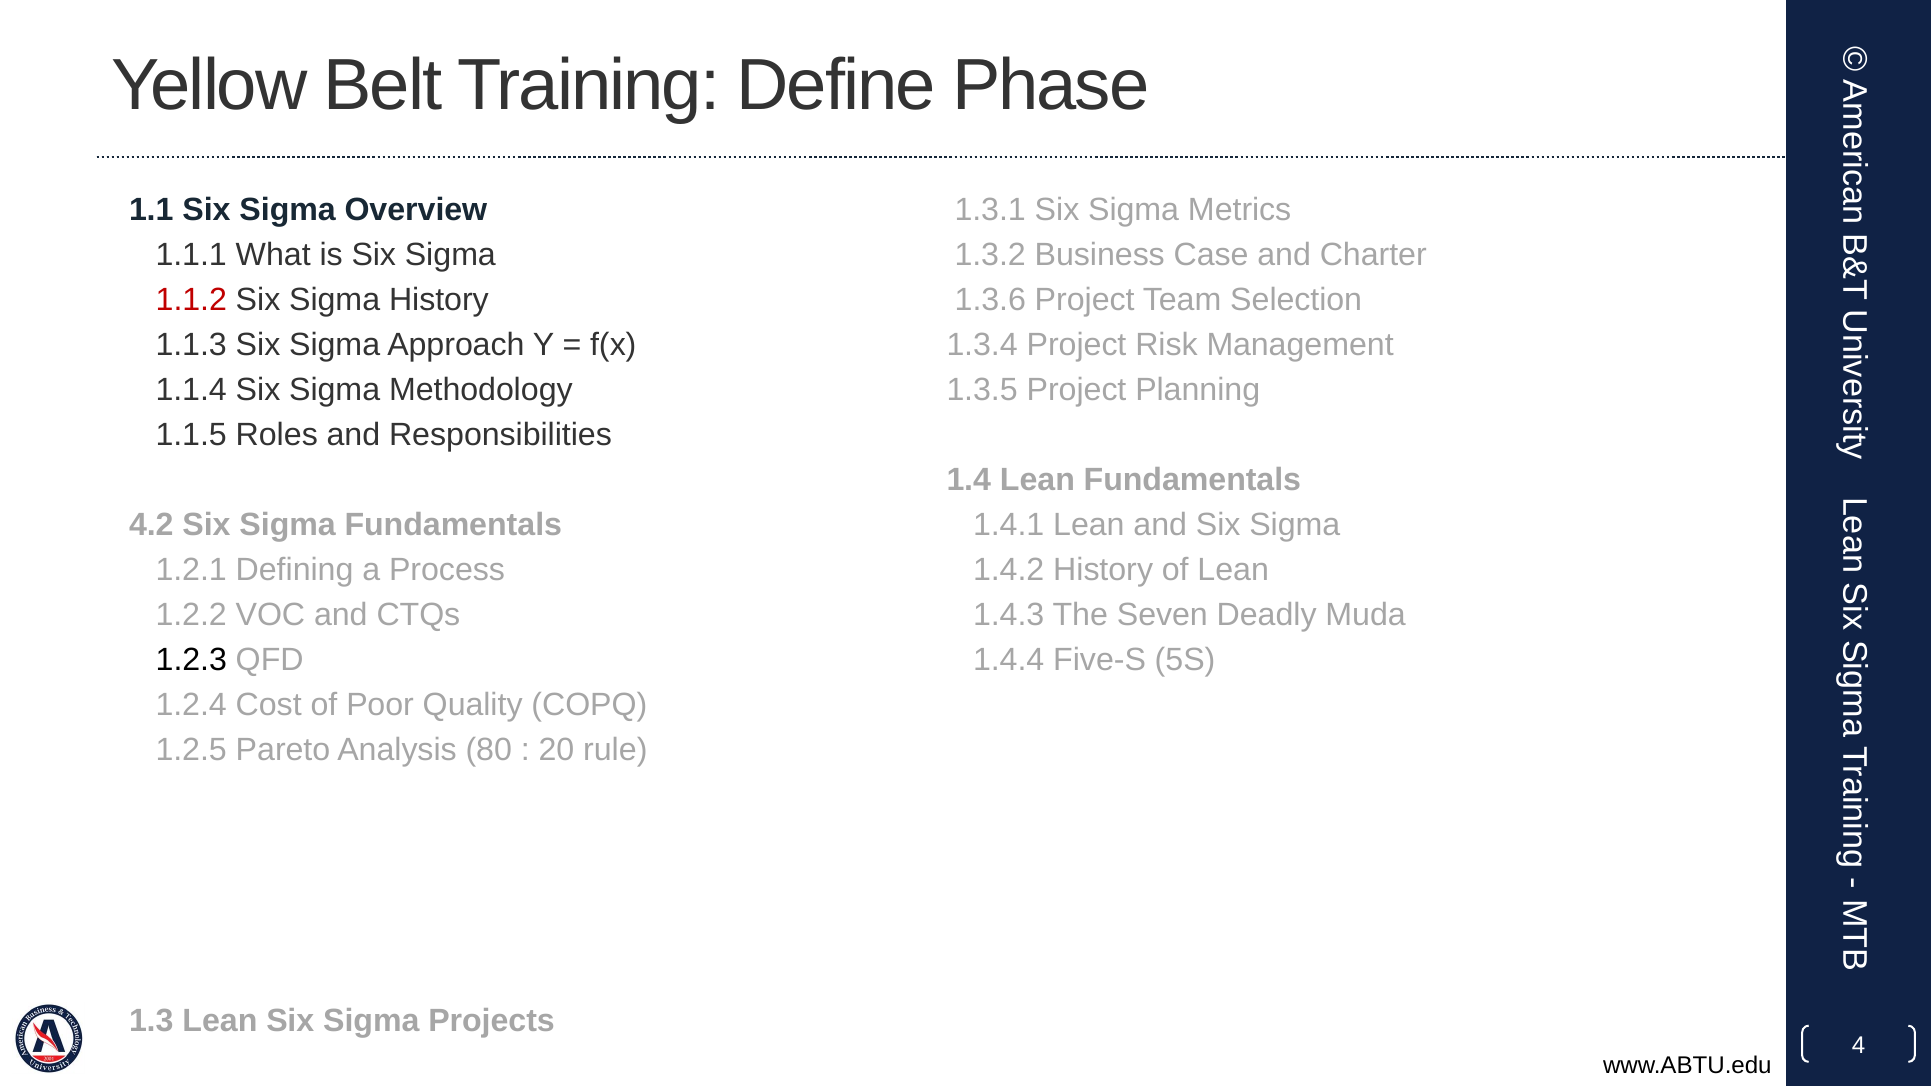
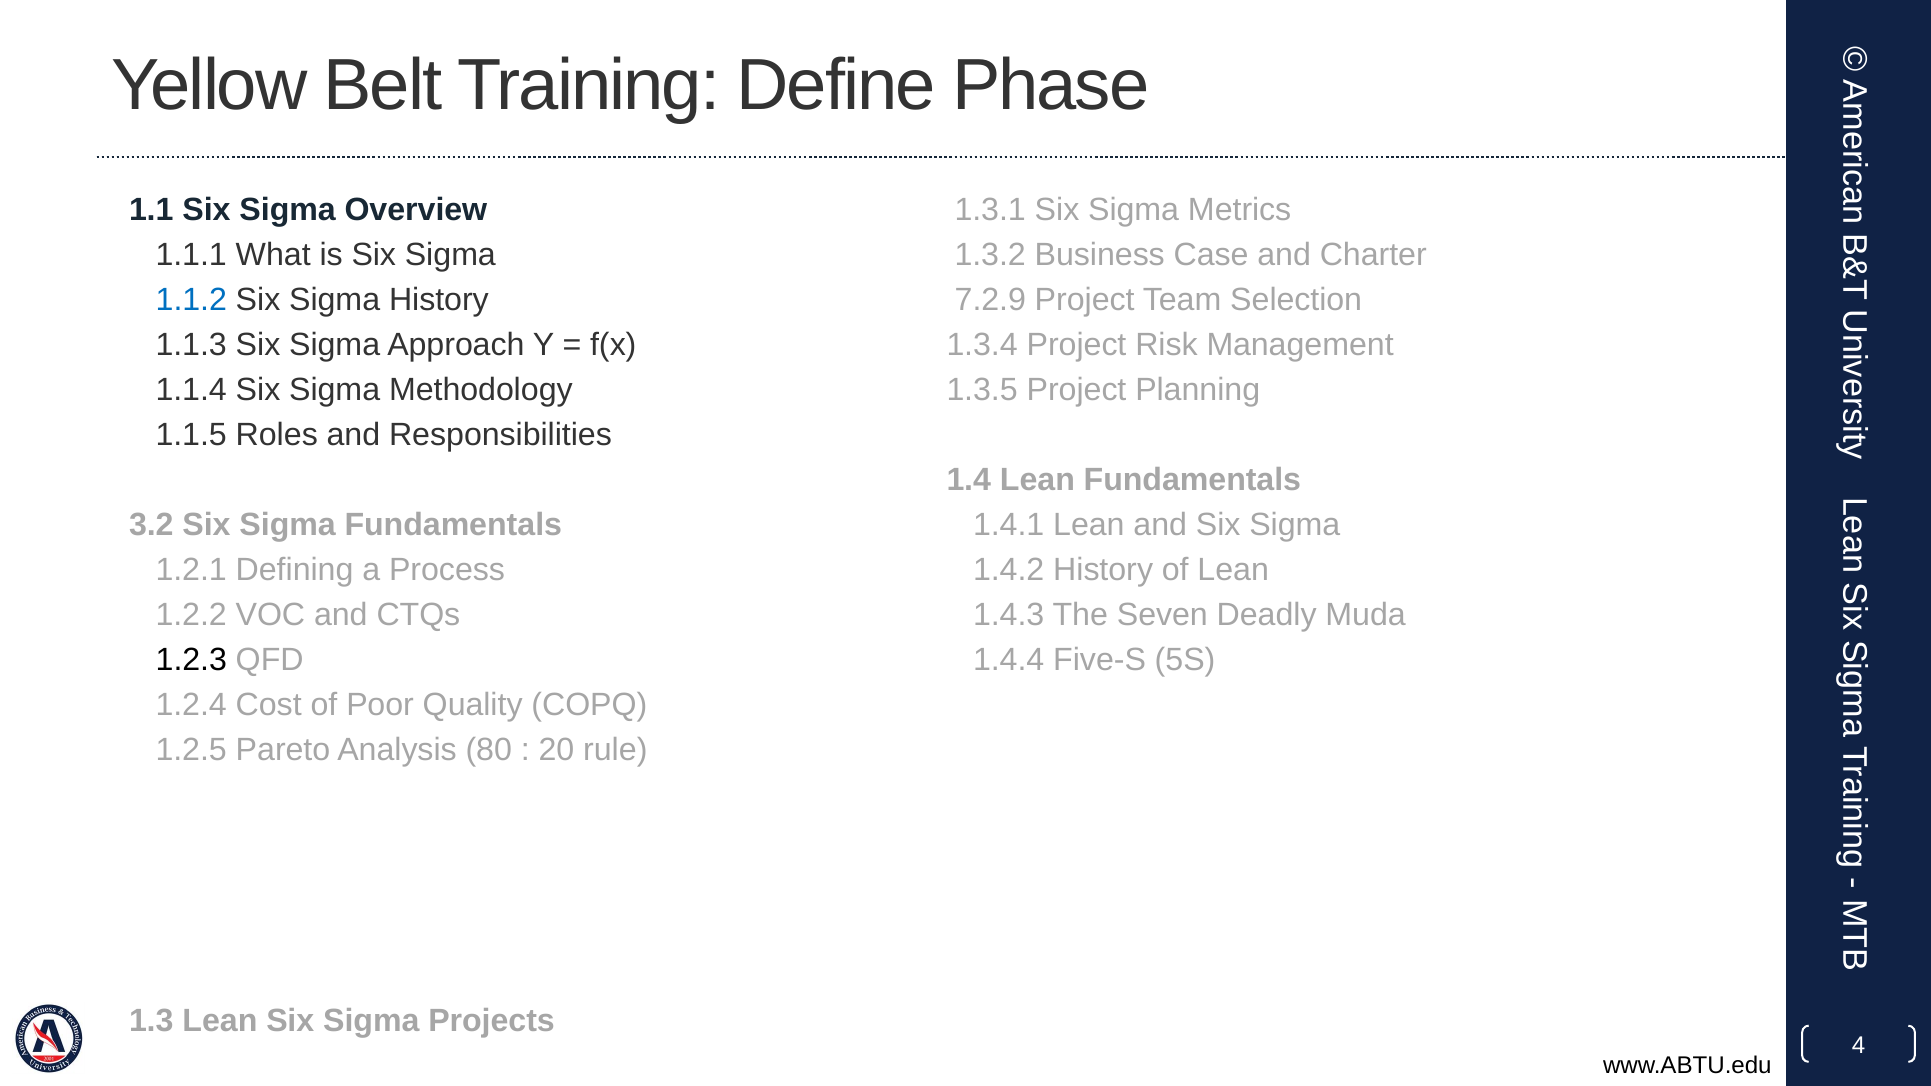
1.1.2 colour: red -> blue (191, 300)
1.3.6: 1.3.6 -> 7.2.9 (990, 300)
4.2: 4.2 -> 3.2 (151, 525)
